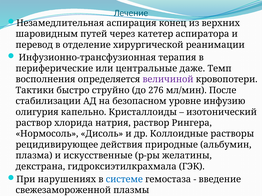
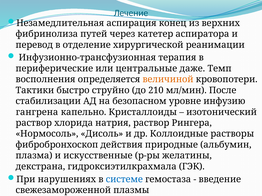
шаровидным: шаровидным -> фибринолиза (47, 34)
величиной colour: purple -> orange (168, 80)
276: 276 -> 210 (156, 90)
олигурия: олигурия -> гангрена (37, 112)
рецидивирующее: рецидивирующее -> фибробронхоскоп (57, 145)
